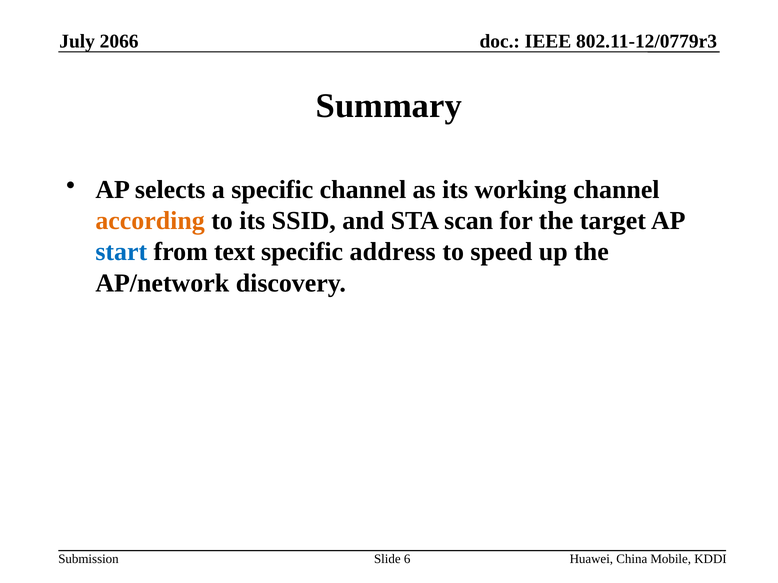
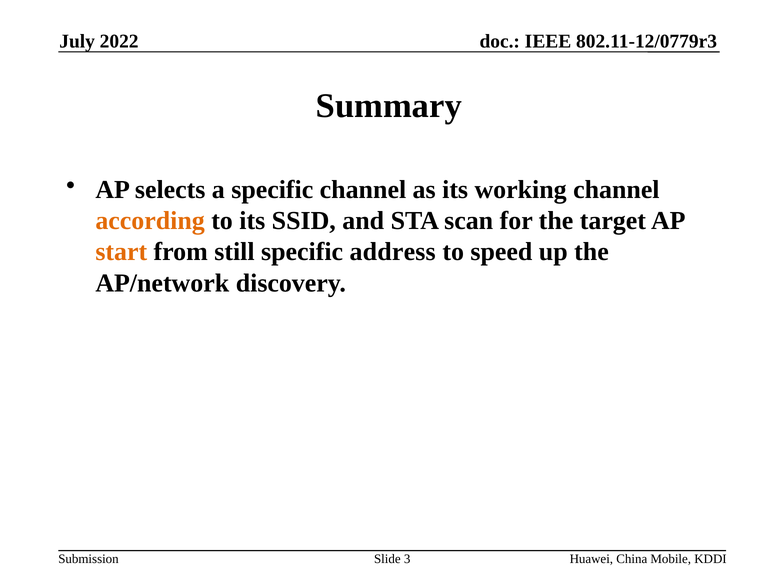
2066: 2066 -> 2022 (119, 42)
start colour: blue -> orange (121, 252)
text: text -> still (234, 252)
6: 6 -> 3 (407, 560)
